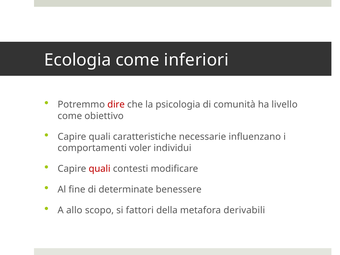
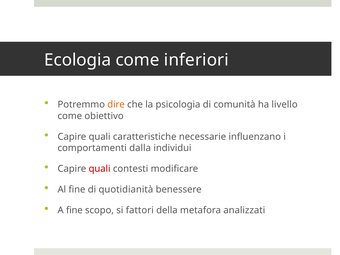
dire colour: red -> orange (116, 105)
voler: voler -> dalla (140, 148)
determinate: determinate -> quotidianità (126, 190)
A allo: allo -> fine (74, 210)
derivabili: derivabili -> analizzati (244, 210)
